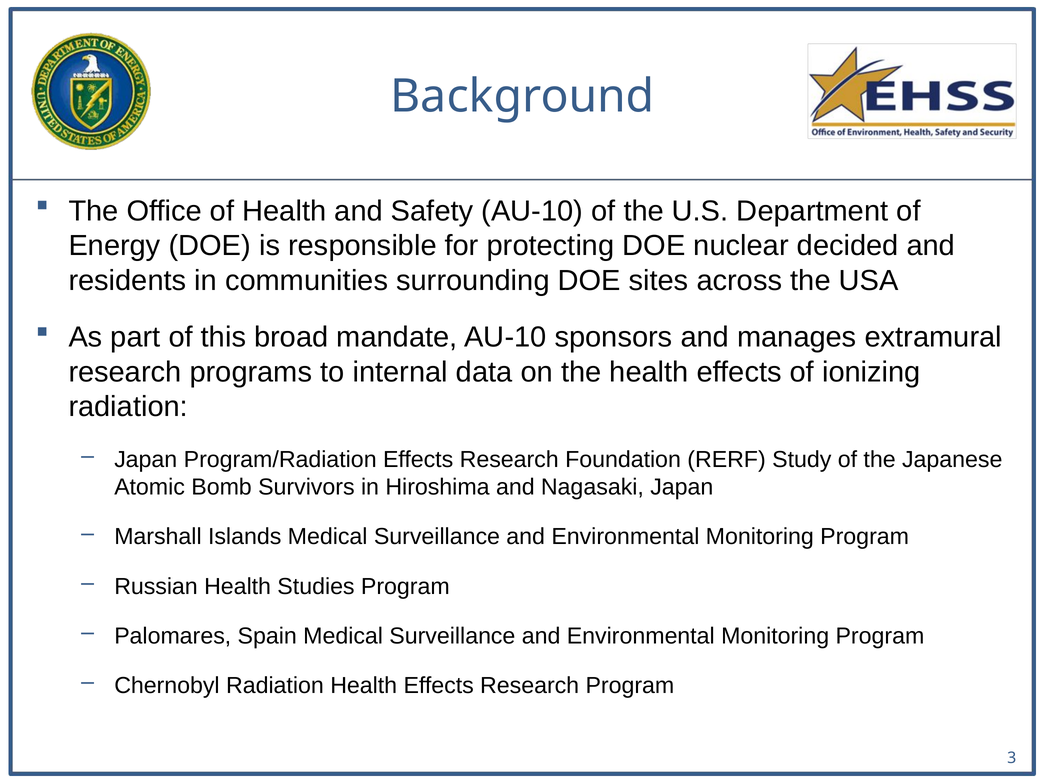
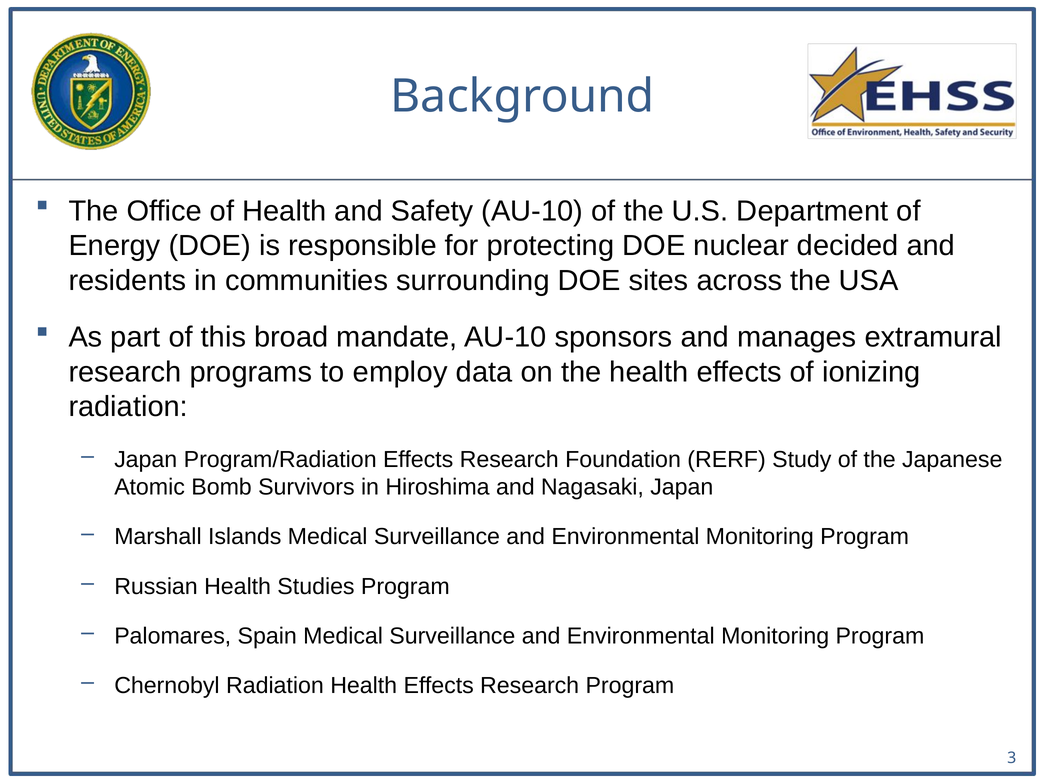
internal: internal -> employ (400, 372)
